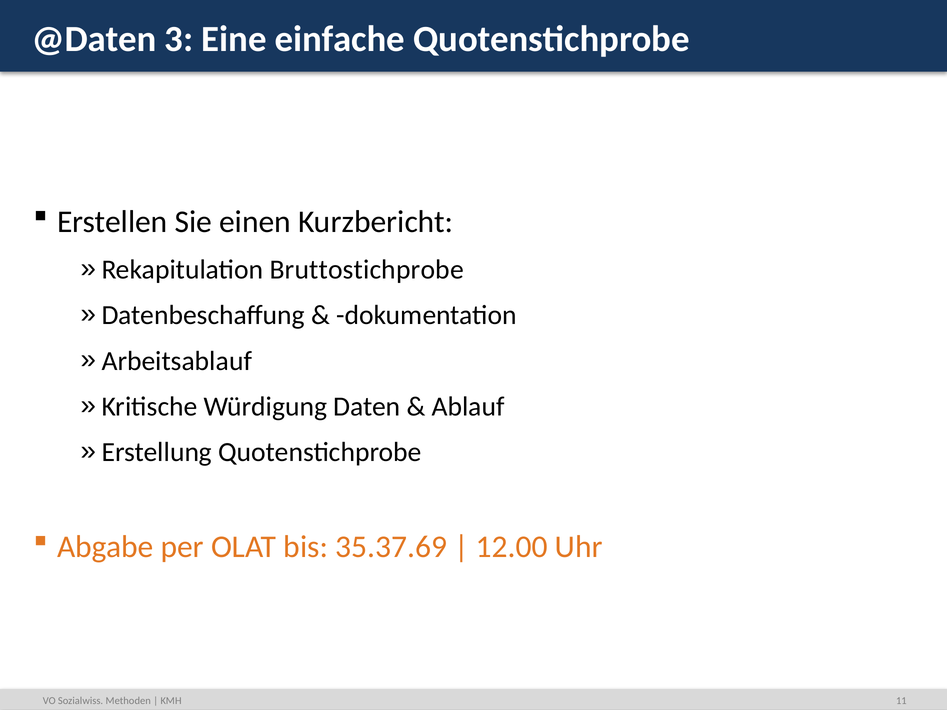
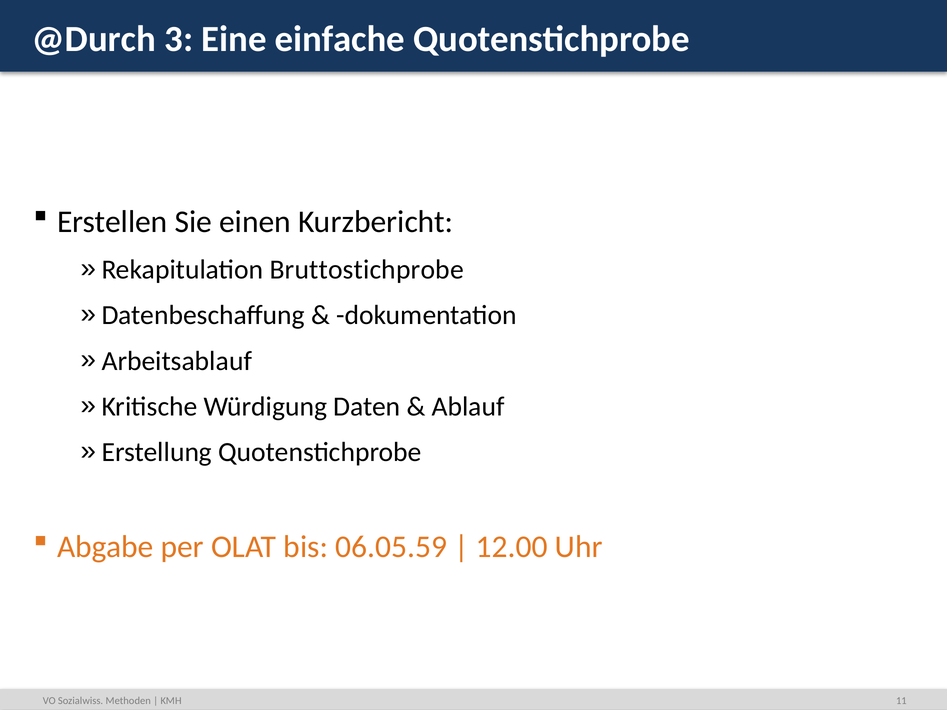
@Daten: @Daten -> @Durch (94, 39)
35.37.69: 35.37.69 -> 06.05.59 (391, 547)
